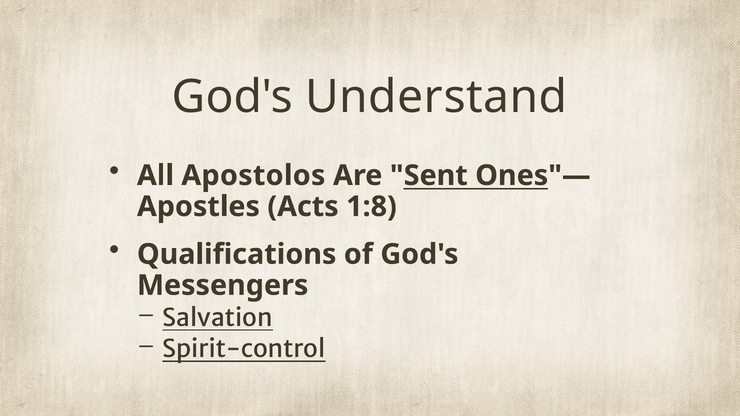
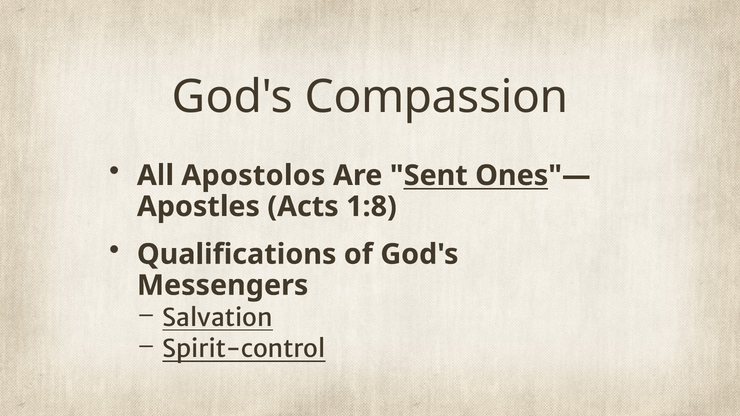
Understand: Understand -> Compassion (437, 97)
